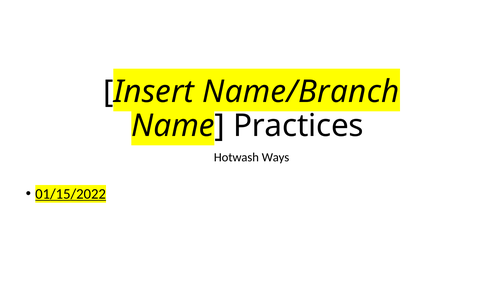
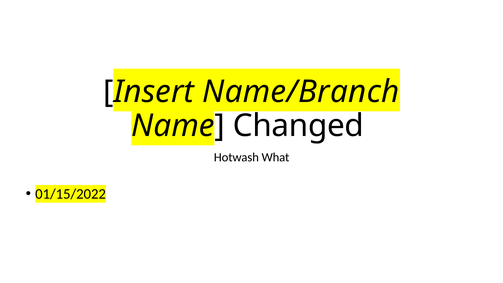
Practices: Practices -> Changed (298, 126)
Ways: Ways -> What (275, 157)
01/15/2022 underline: present -> none (71, 194)
